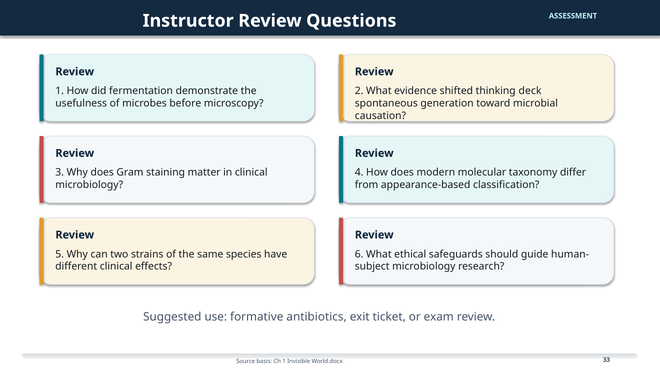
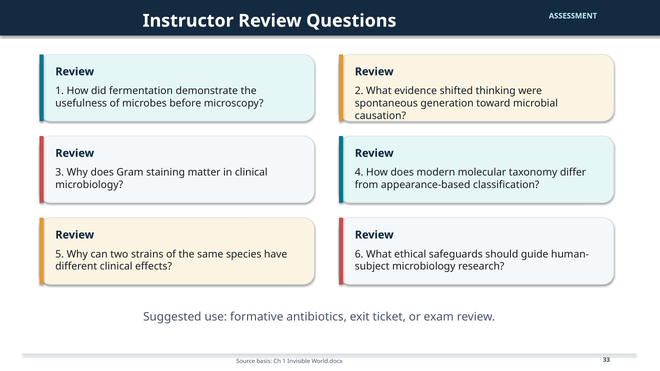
deck: deck -> were (530, 91)
